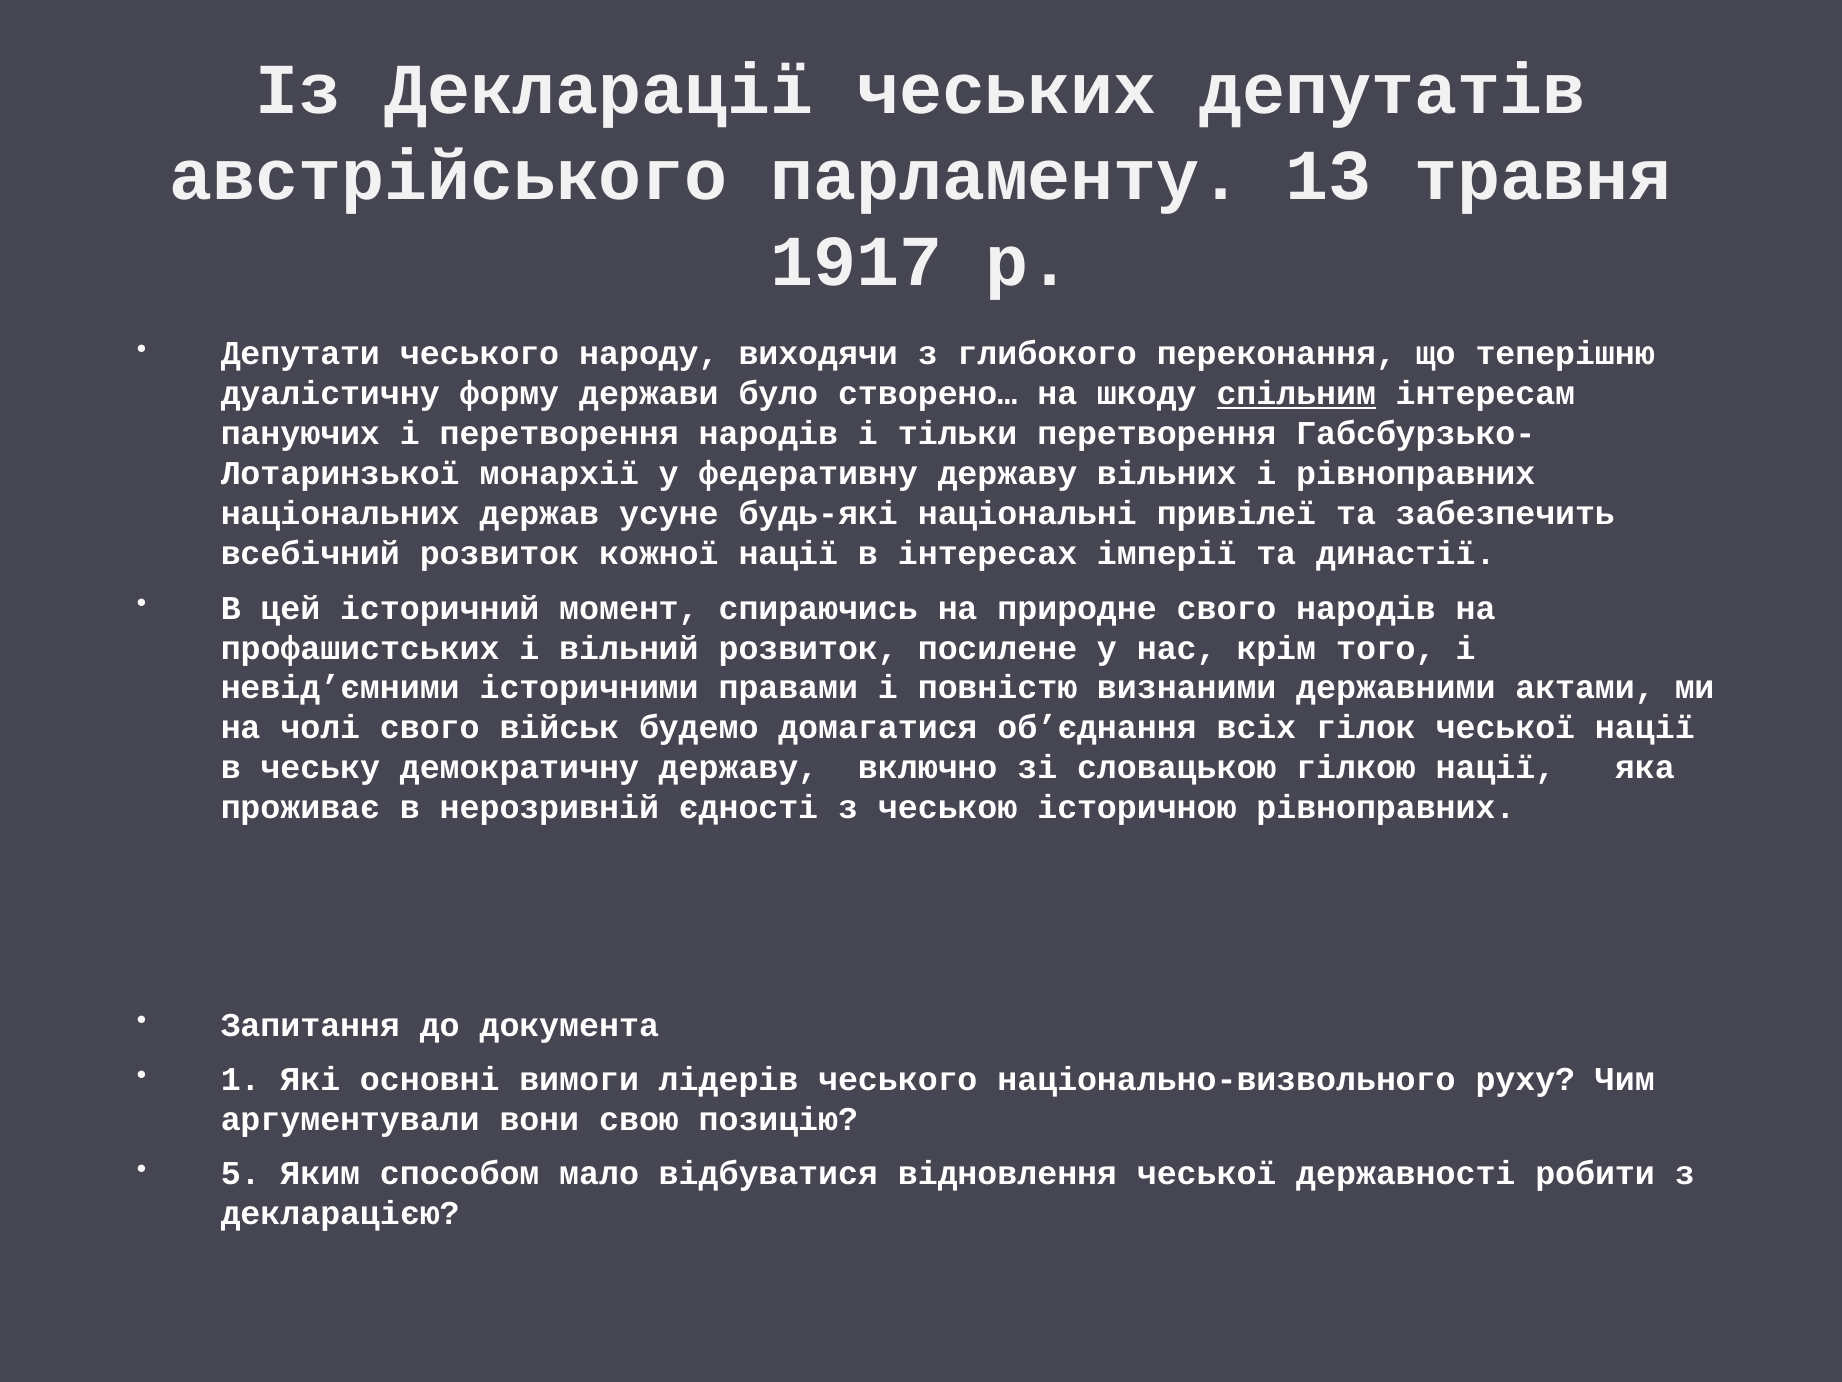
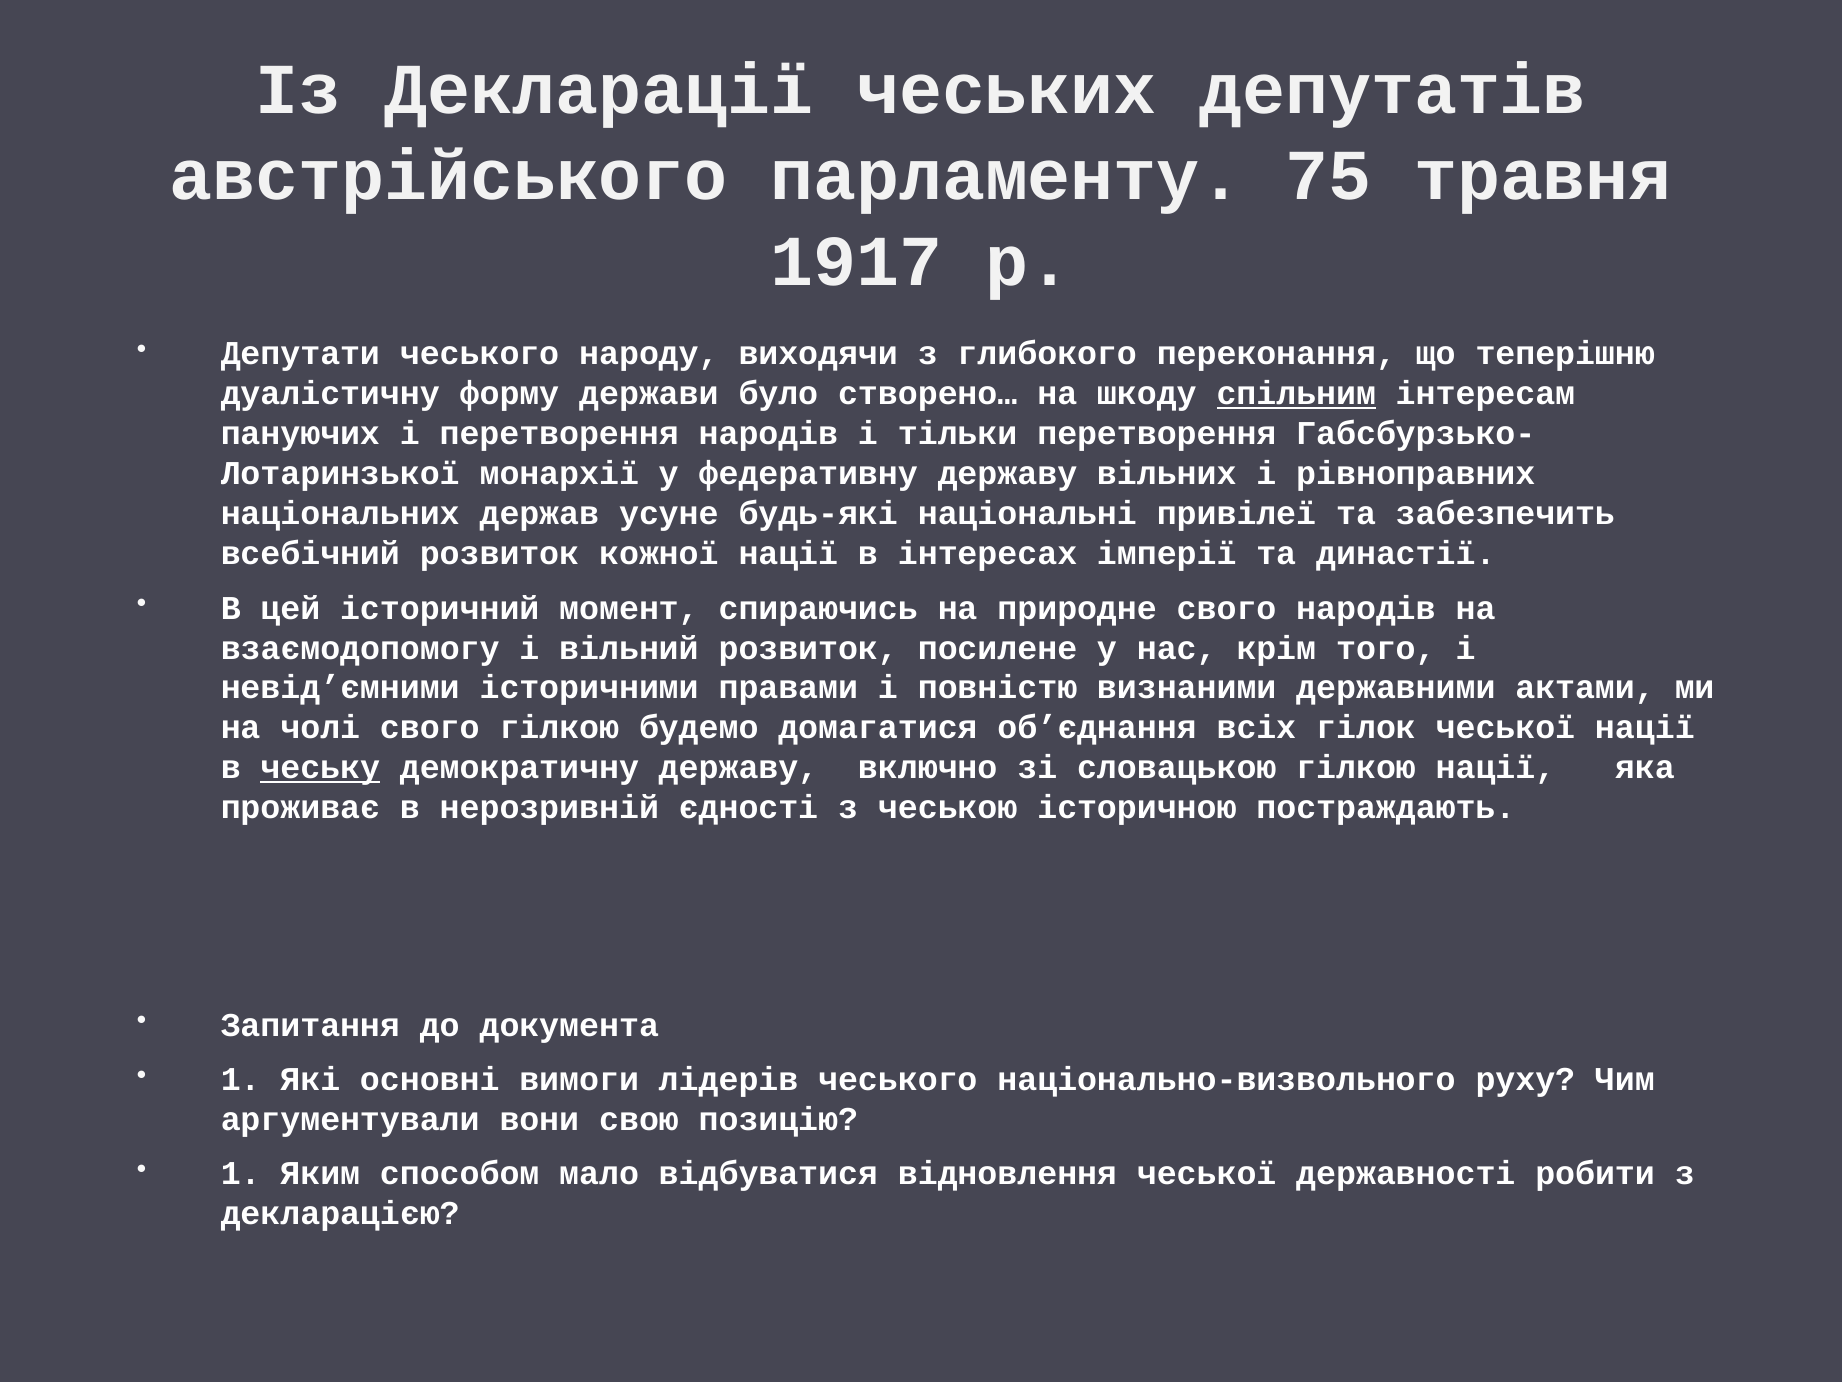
13: 13 -> 75 (1328, 175)
профашистських: профашистських -> взаємодопомогу (360, 648)
свого військ: військ -> гілкою (559, 728)
чеську underline: none -> present (320, 768)
історичною рівноправних: рівноправних -> постраждають (1386, 808)
5: 5 -> 1 (241, 1173)
